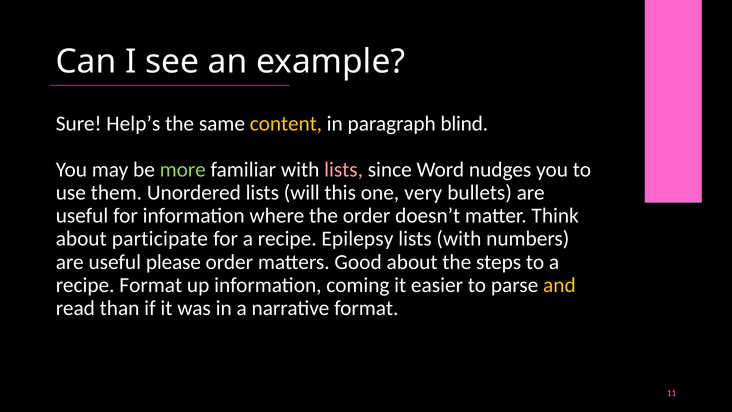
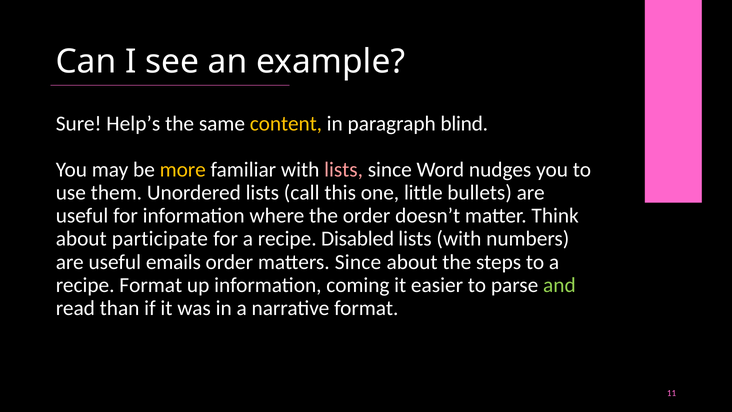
more colour: light green -> yellow (183, 170)
will: will -> call (302, 193)
very: very -> little (423, 193)
Epilepsy: Epilepsy -> Disabled (358, 239)
please: please -> emails (173, 262)
matters Good: Good -> Since (358, 262)
and colour: yellow -> light green (559, 285)
